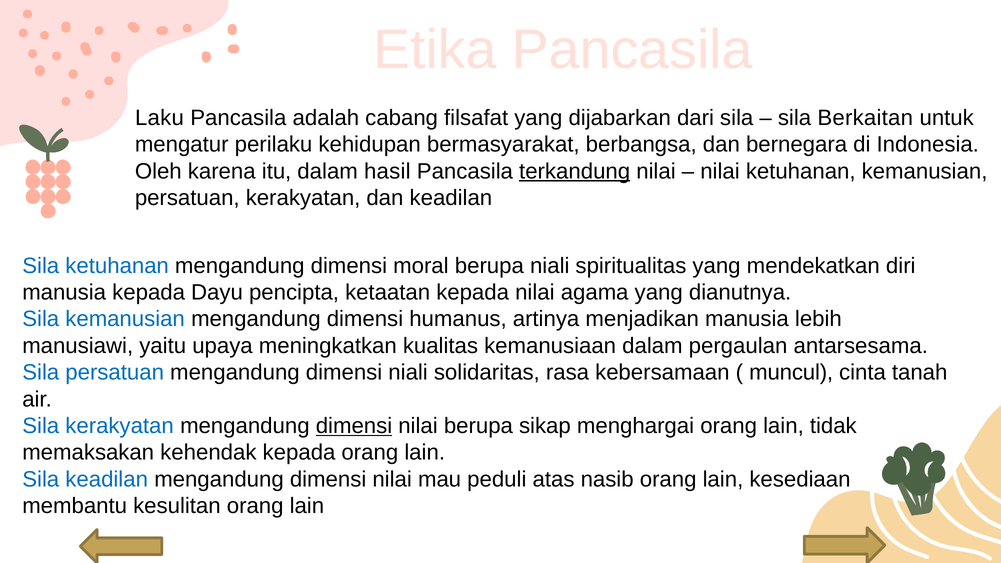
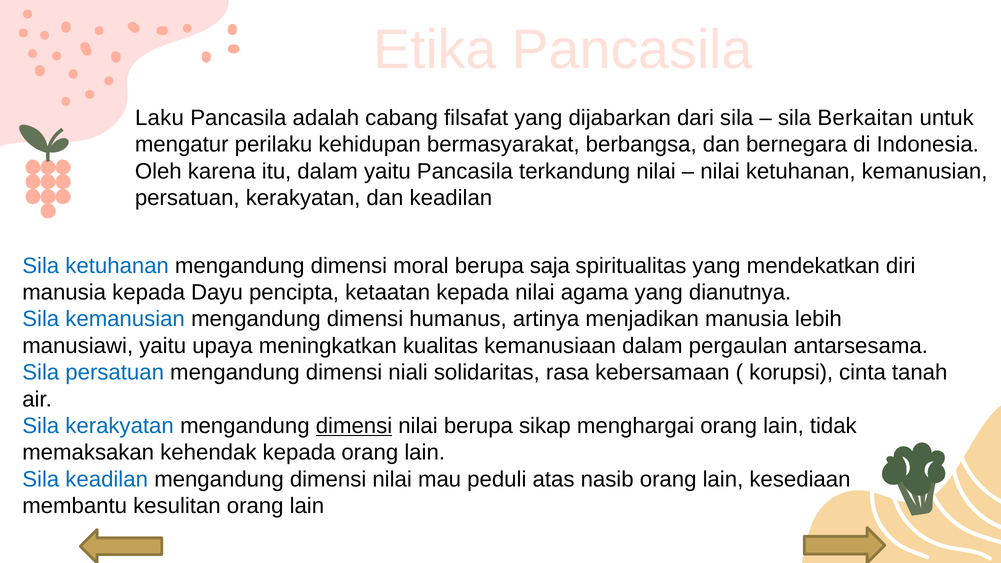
dalam hasil: hasil -> yaitu (387, 171)
terkandung underline: present -> none (575, 171)
berupa niali: niali -> saja (550, 266)
muncul: muncul -> korupsi (791, 373)
